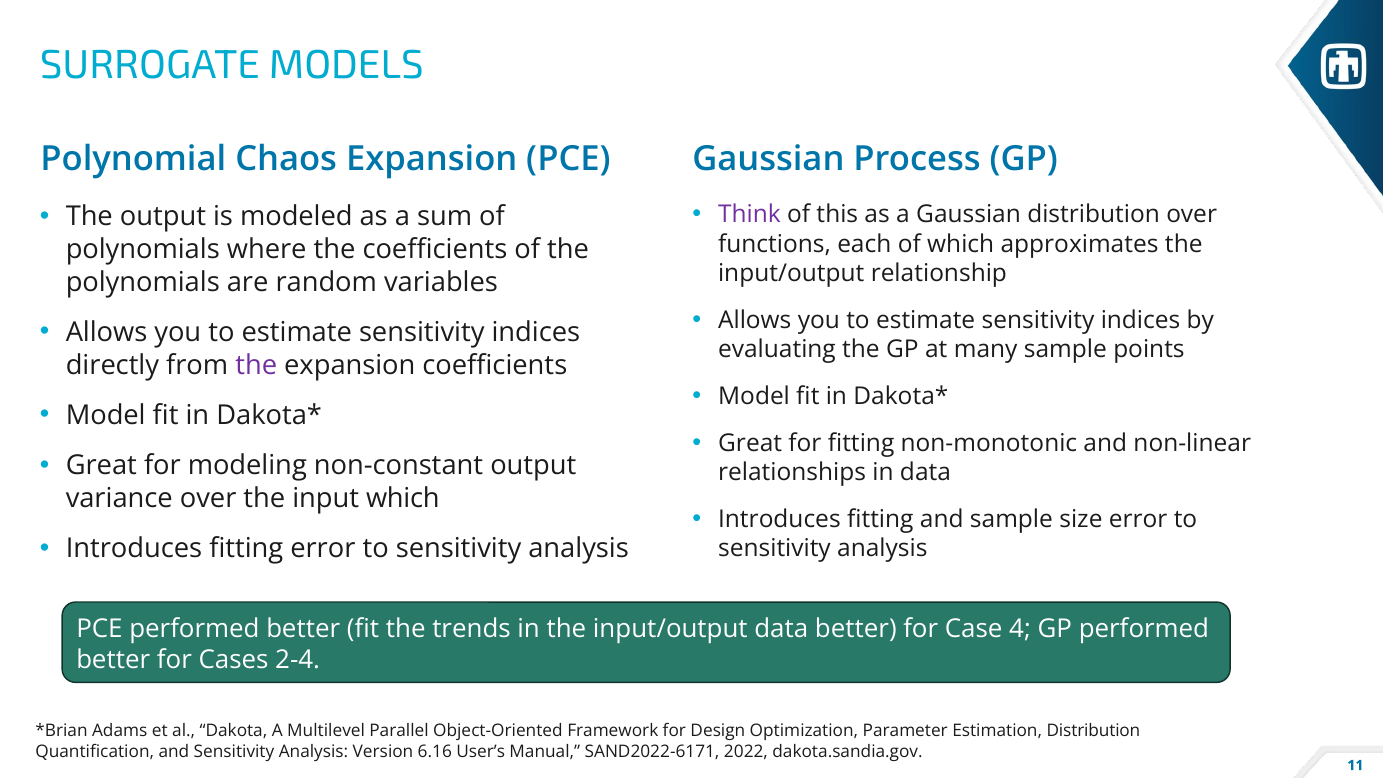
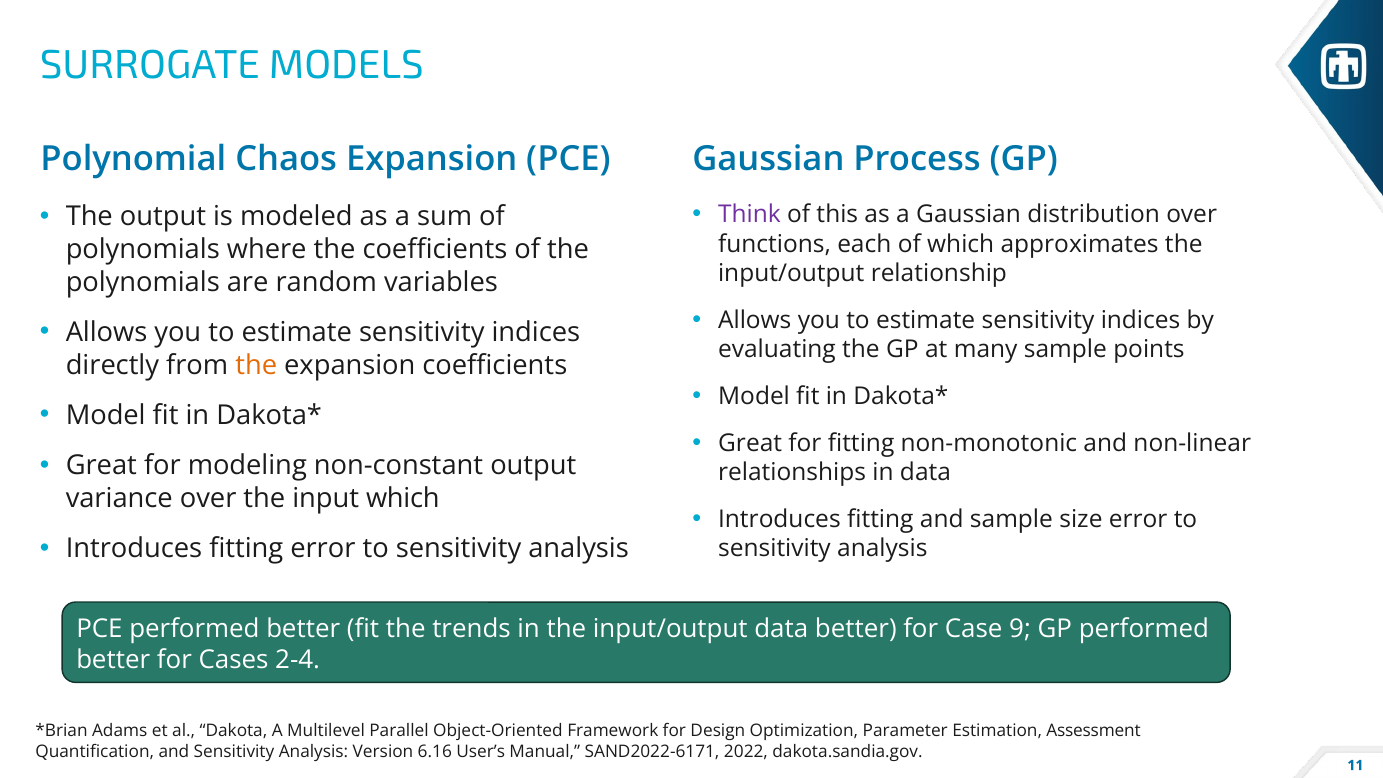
the colour: purple -> orange (256, 365)
4: 4 -> 9 (1020, 628)
Estimation Distribution: Distribution -> Assessment (1093, 731)
